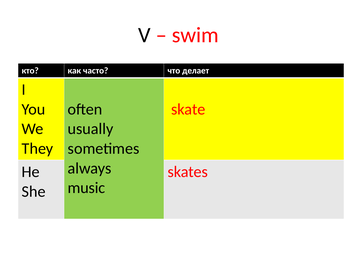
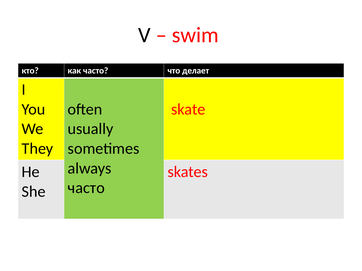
music: music -> часто (86, 188)
